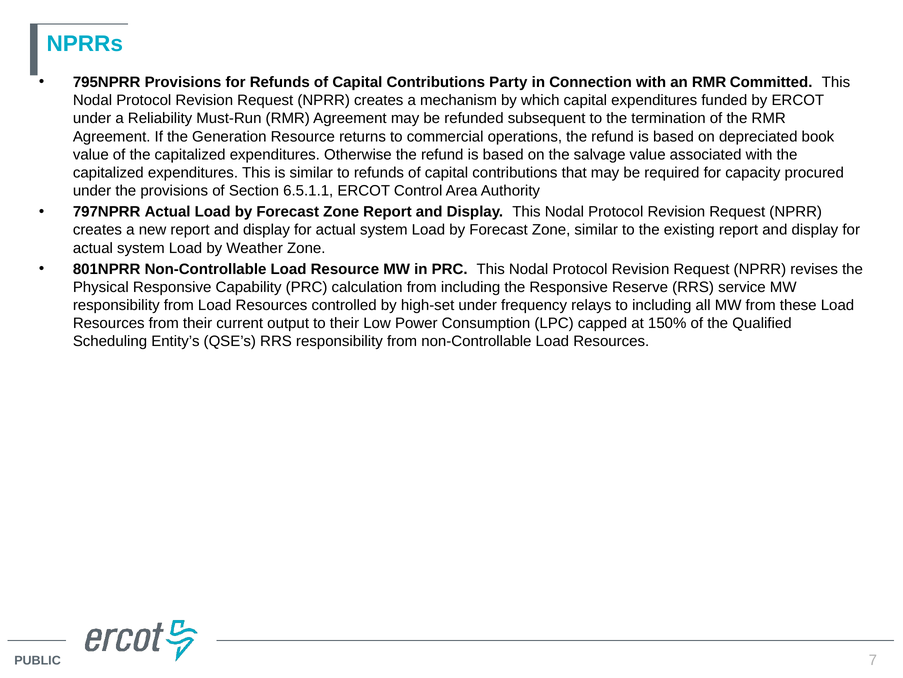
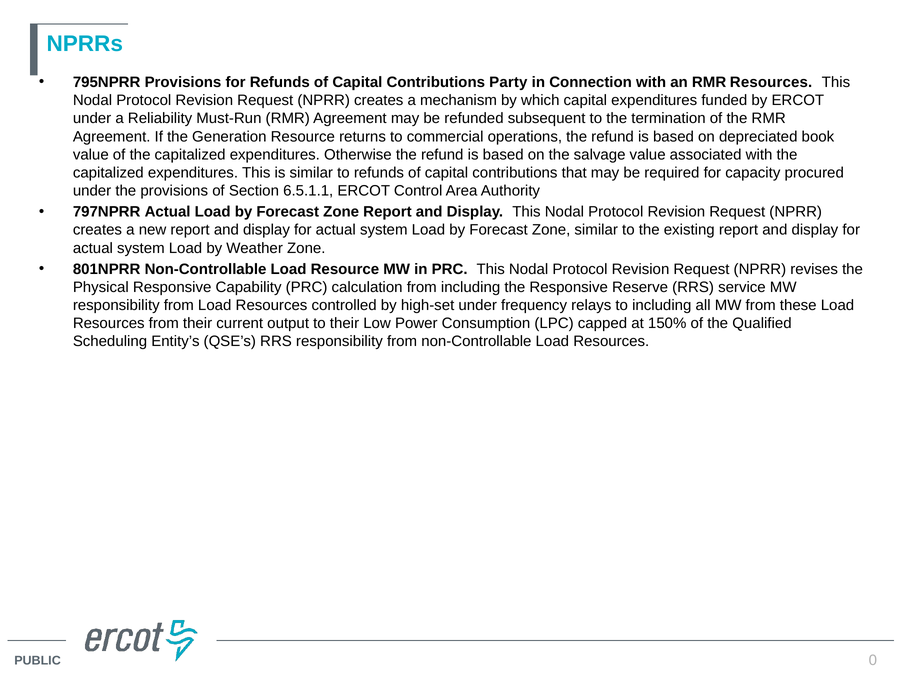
RMR Committed: Committed -> Resources (771, 82)
7: 7 -> 0 (873, 659)
